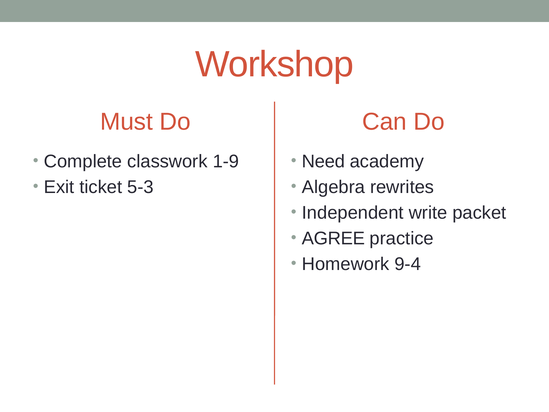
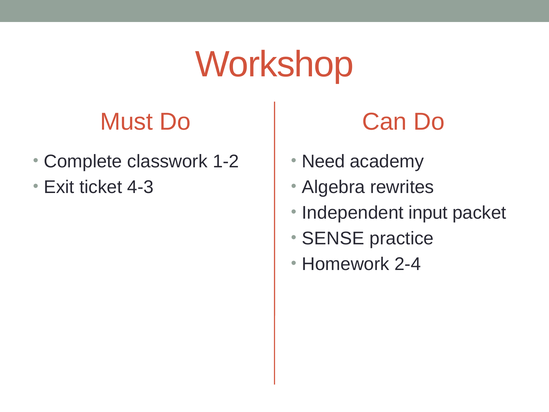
1-9: 1-9 -> 1-2 (226, 161)
5-3: 5-3 -> 4-3 (140, 187)
write: write -> input (428, 213)
AGREE: AGREE -> SENSE (333, 238)
9-4: 9-4 -> 2-4 (408, 264)
